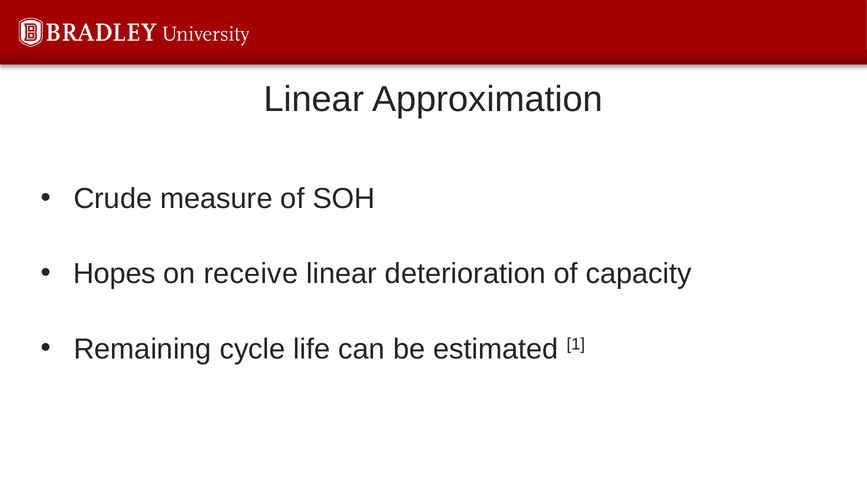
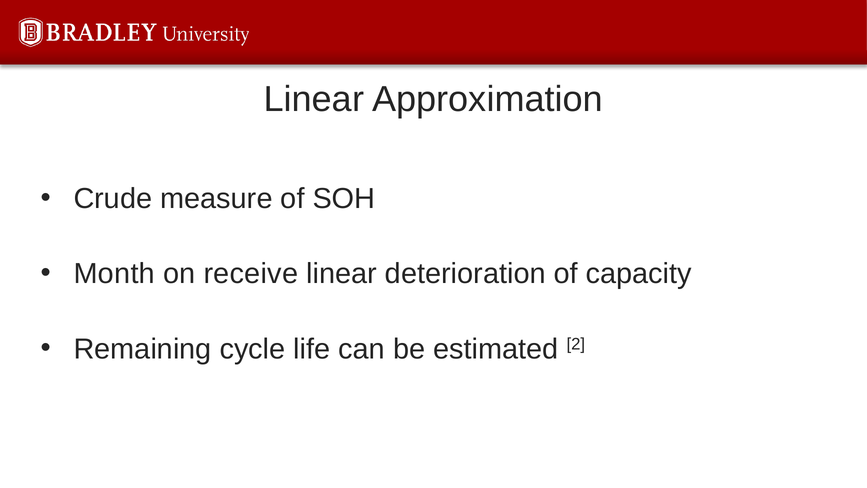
Hopes: Hopes -> Month (114, 274)
1: 1 -> 2 (576, 344)
